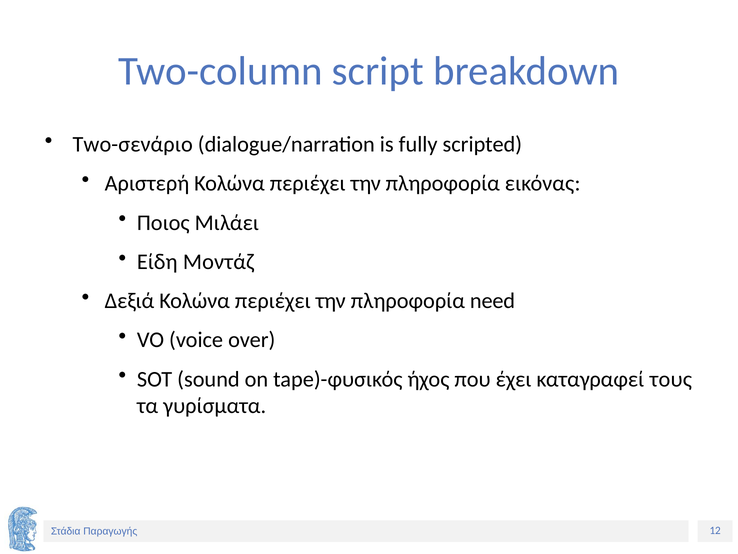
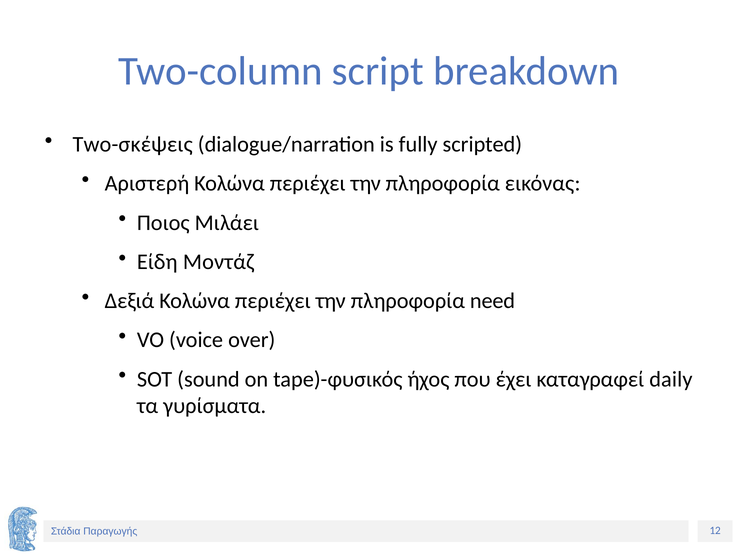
Two-σενάριο: Two-σενάριο -> Two-σκέψεις (133, 144)
τους: τους -> daily (671, 379)
